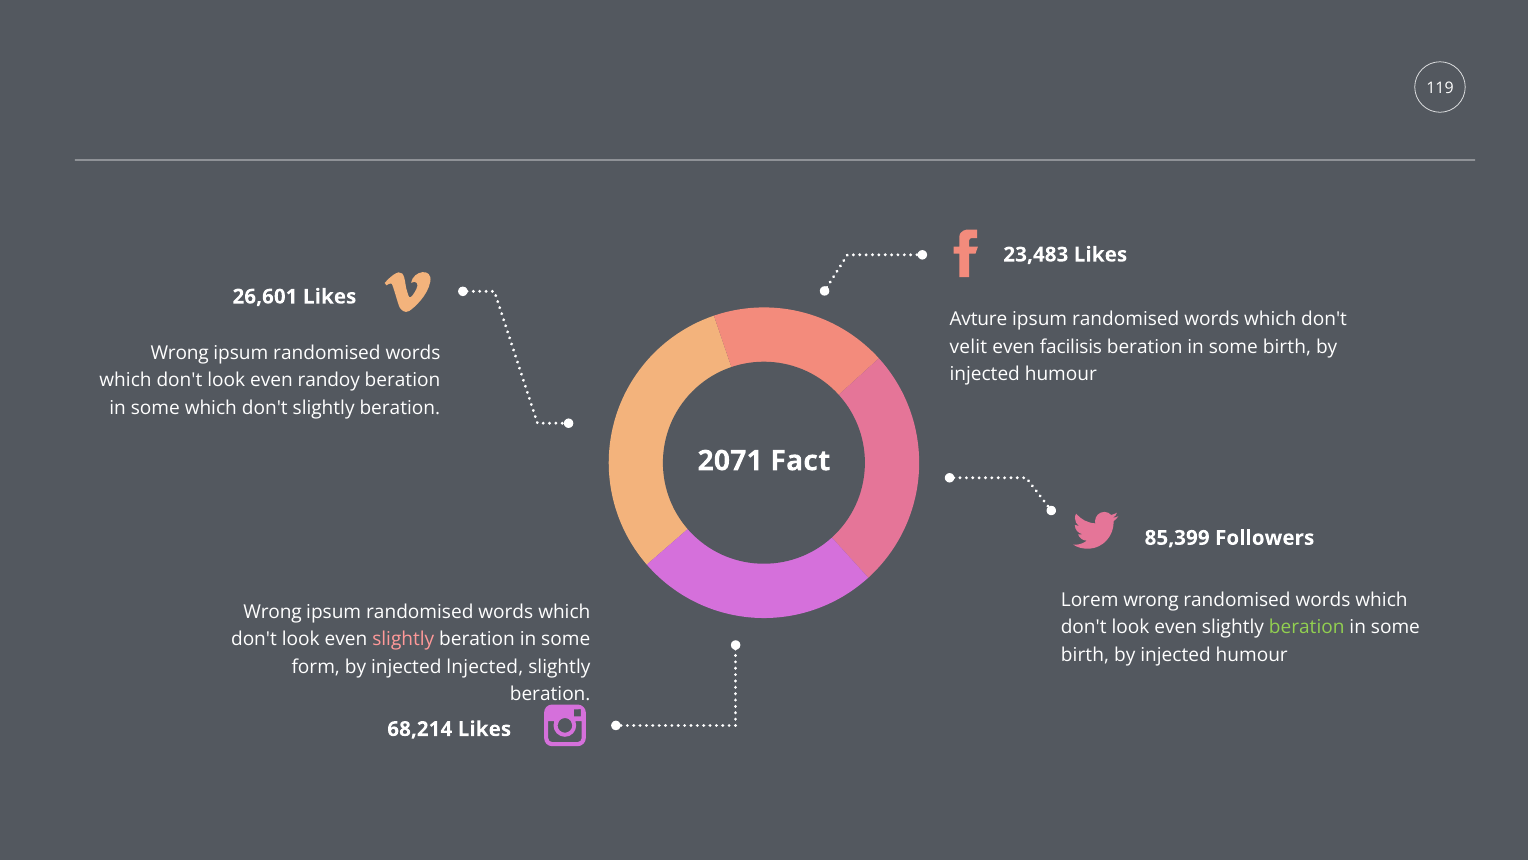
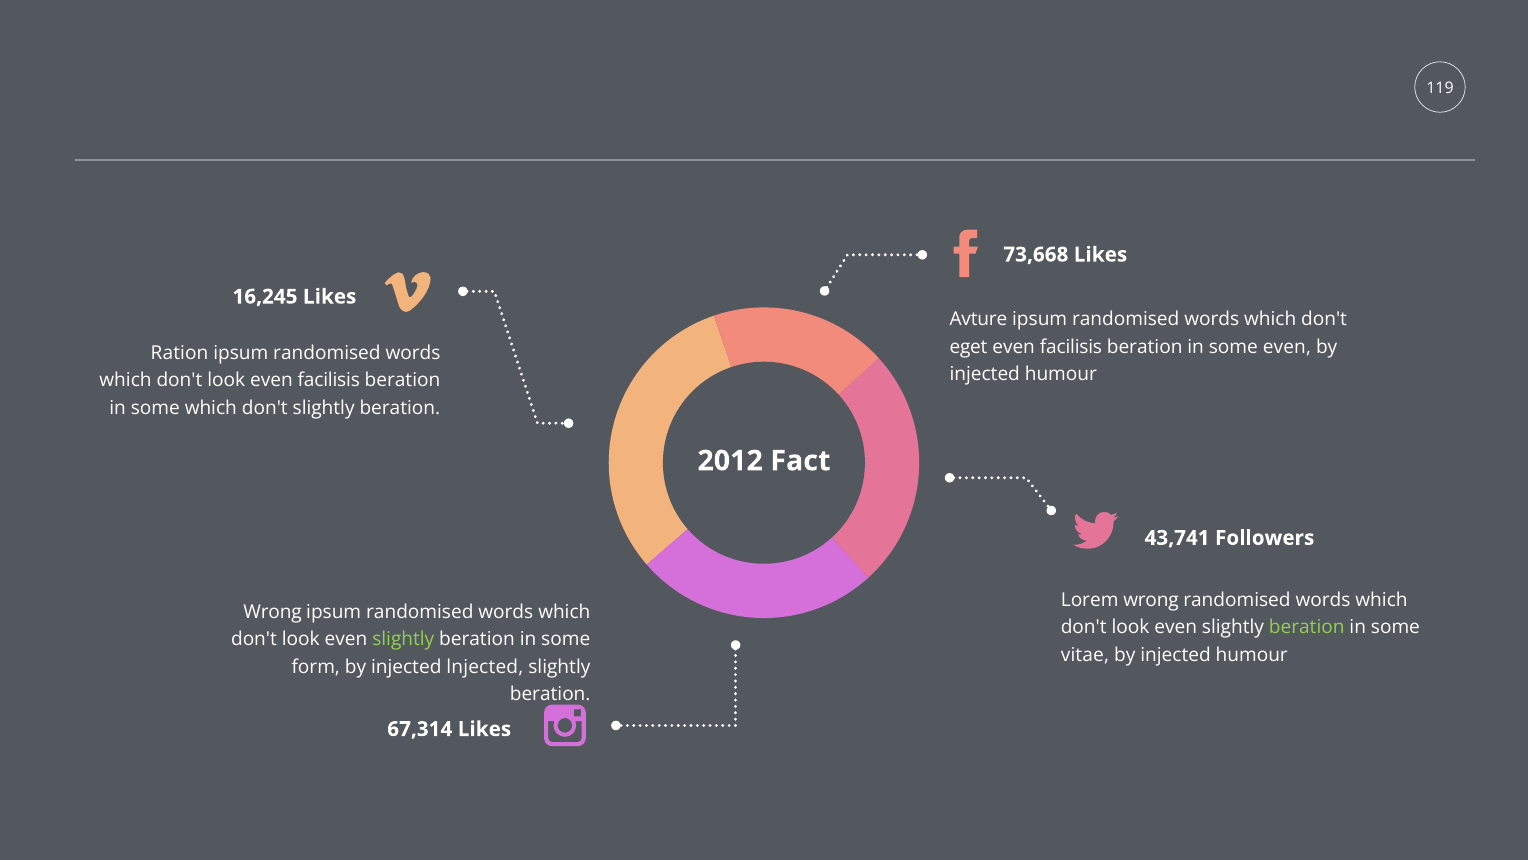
23,483: 23,483 -> 73,668 (1036, 255)
26,601: 26,601 -> 16,245 (265, 297)
velit: velit -> eget (969, 347)
birth: birth -> even (1287, 347)
Wrong: Wrong -> Ration (180, 353)
look even randoy: randoy -> facilisis (329, 380)
2071: 2071 -> 2012 (730, 461)
85,399: 85,399 -> 43,741 (1177, 538)
slightly colour: pink -> light green (403, 639)
birth: birth -> vitae (1085, 654)
68,214: 68,214 -> 67,314 (420, 729)
